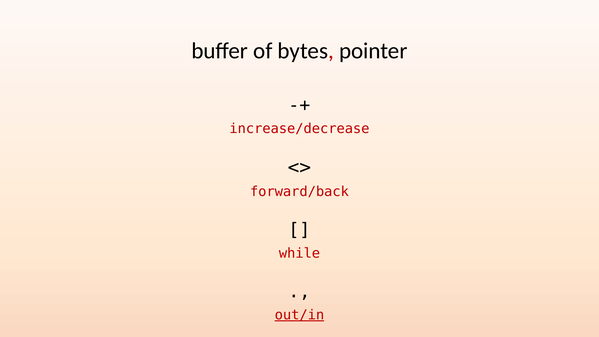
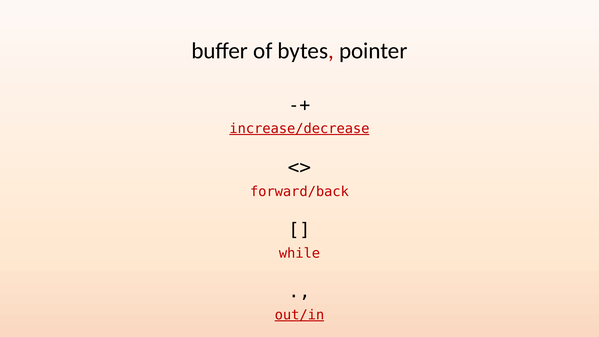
increase/decrease underline: none -> present (299, 129)
